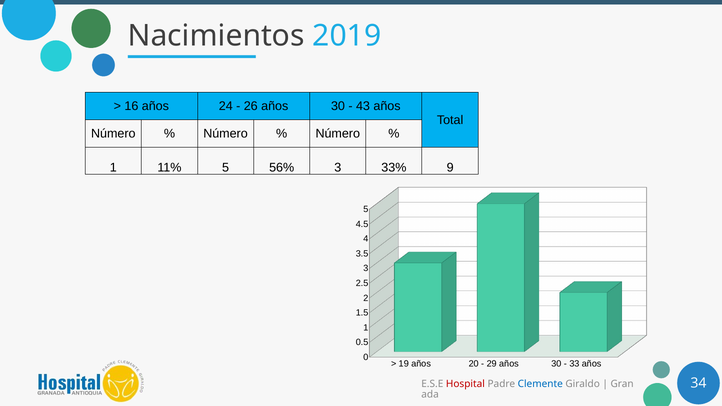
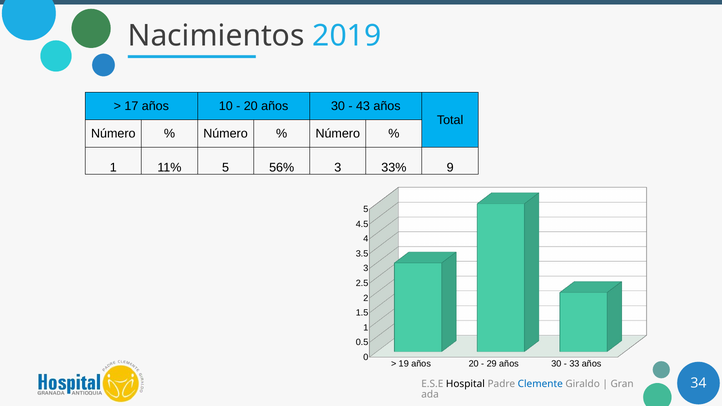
16: 16 -> 17 (131, 106)
24: 24 -> 10 (226, 106)
26: 26 -> 20 (251, 106)
Hospital colour: red -> black (465, 384)
